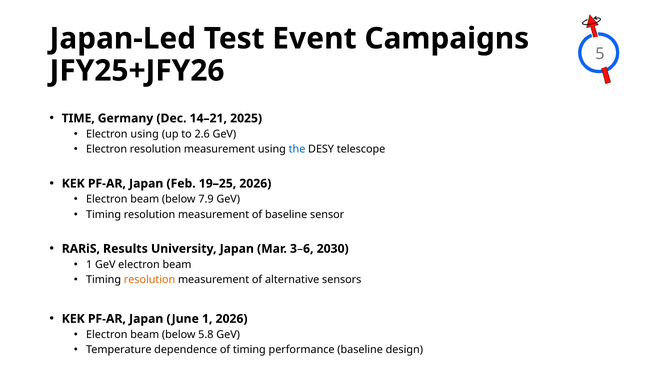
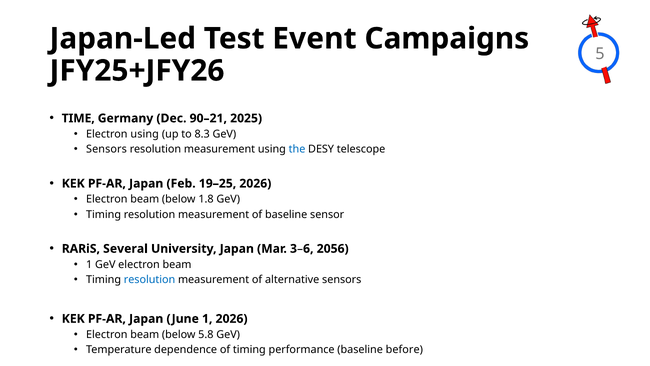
14–21: 14–21 -> 90–21 (208, 118)
2.6: 2.6 -> 8.3 (202, 134)
Electron: Electron -> Sensors (106, 149)
7.9: 7.9 -> 1.8 (206, 199)
Results: Results -> Several (125, 248)
2030: 2030 -> 2056 (333, 248)
resolution colour: orange -> blue (150, 279)
design: design -> before (404, 349)
